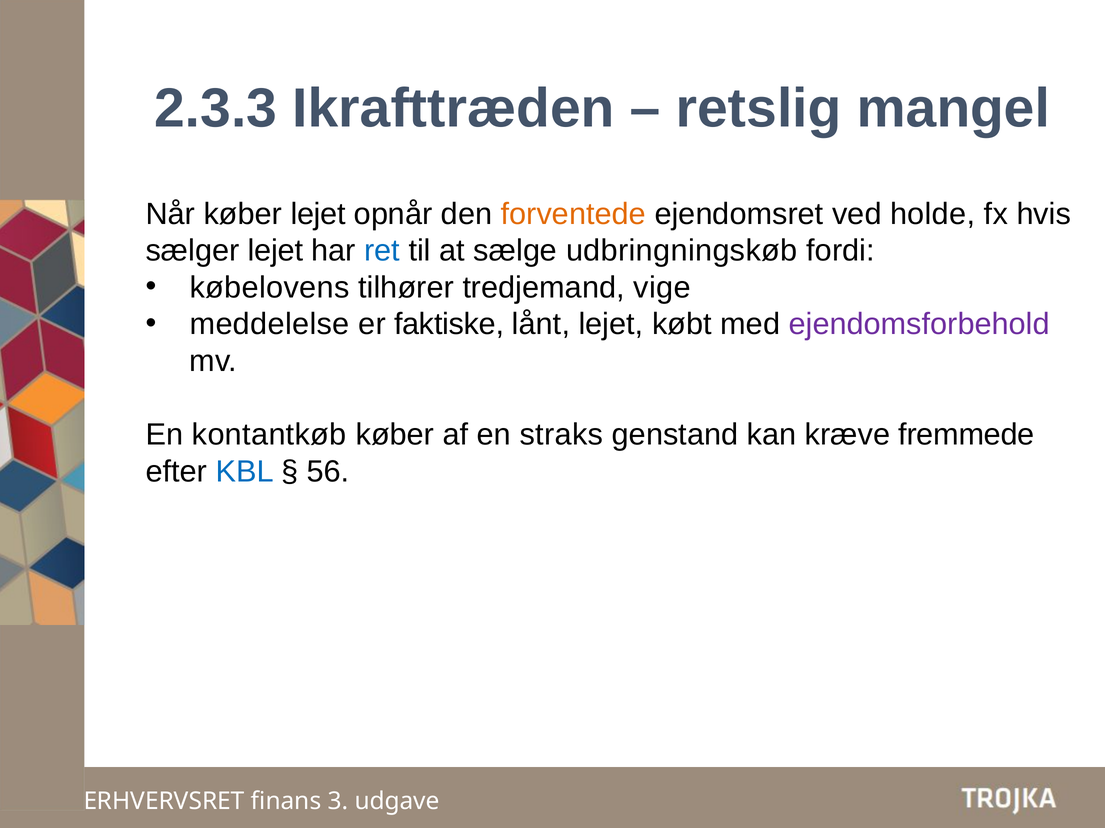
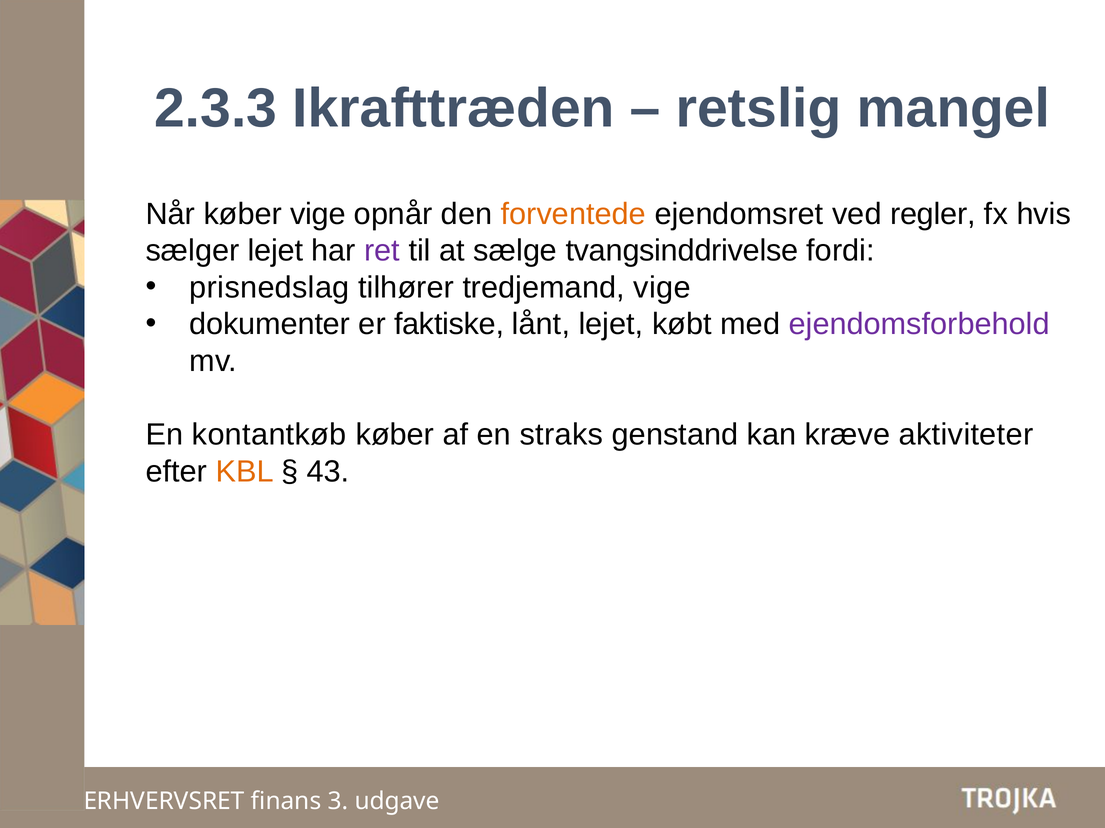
køber lejet: lejet -> vige (318, 214)
holde: holde -> regler (933, 214)
ret colour: blue -> purple (382, 251)
udbringningskøb: udbringningskøb -> tvangsinddrivelse (682, 251)
købelovens: købelovens -> prisnedslag (270, 288)
meddelelse: meddelelse -> dokumenter (270, 325)
fremmede: fremmede -> aktiviteter (966, 435)
KBL colour: blue -> orange (245, 472)
56: 56 -> 43 (328, 472)
